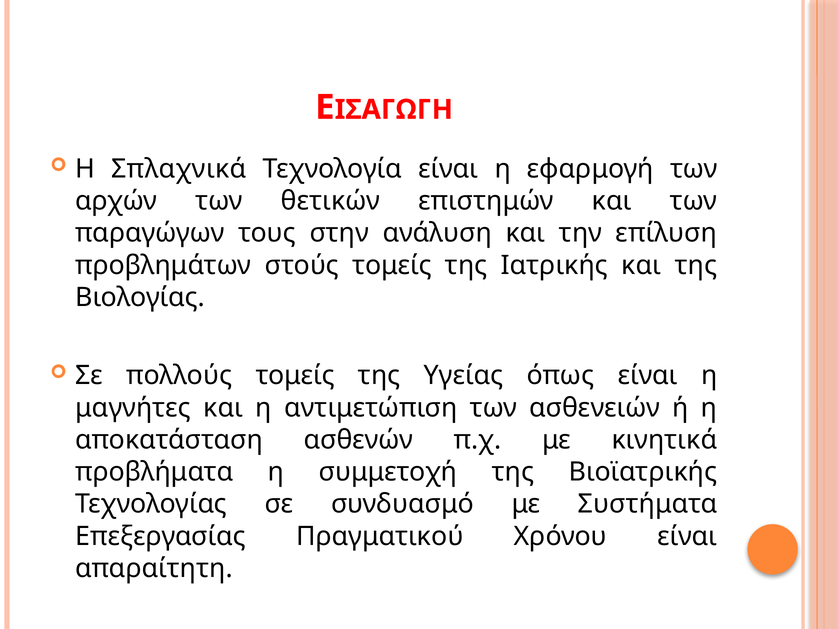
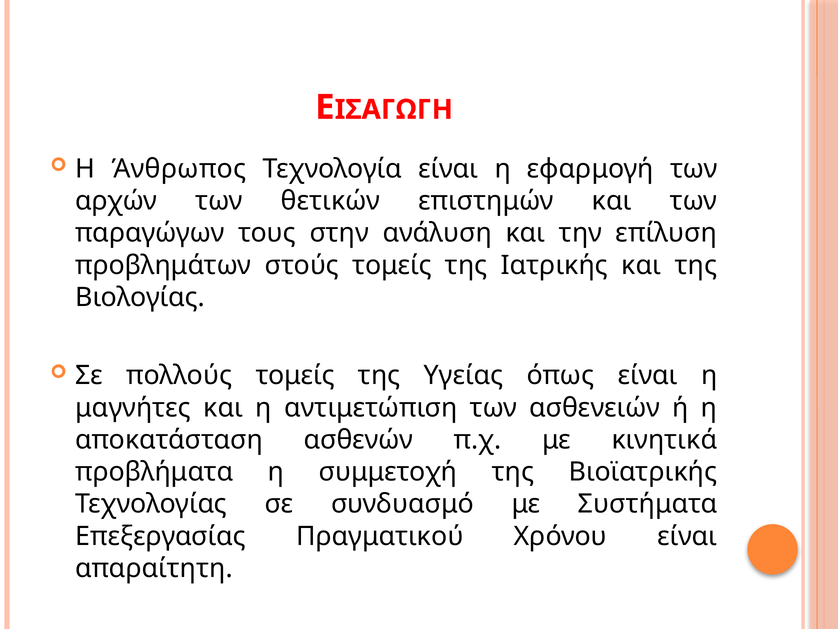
Σπλαχνικά: Σπλαχνικά -> Άνθρωπος (179, 169)
